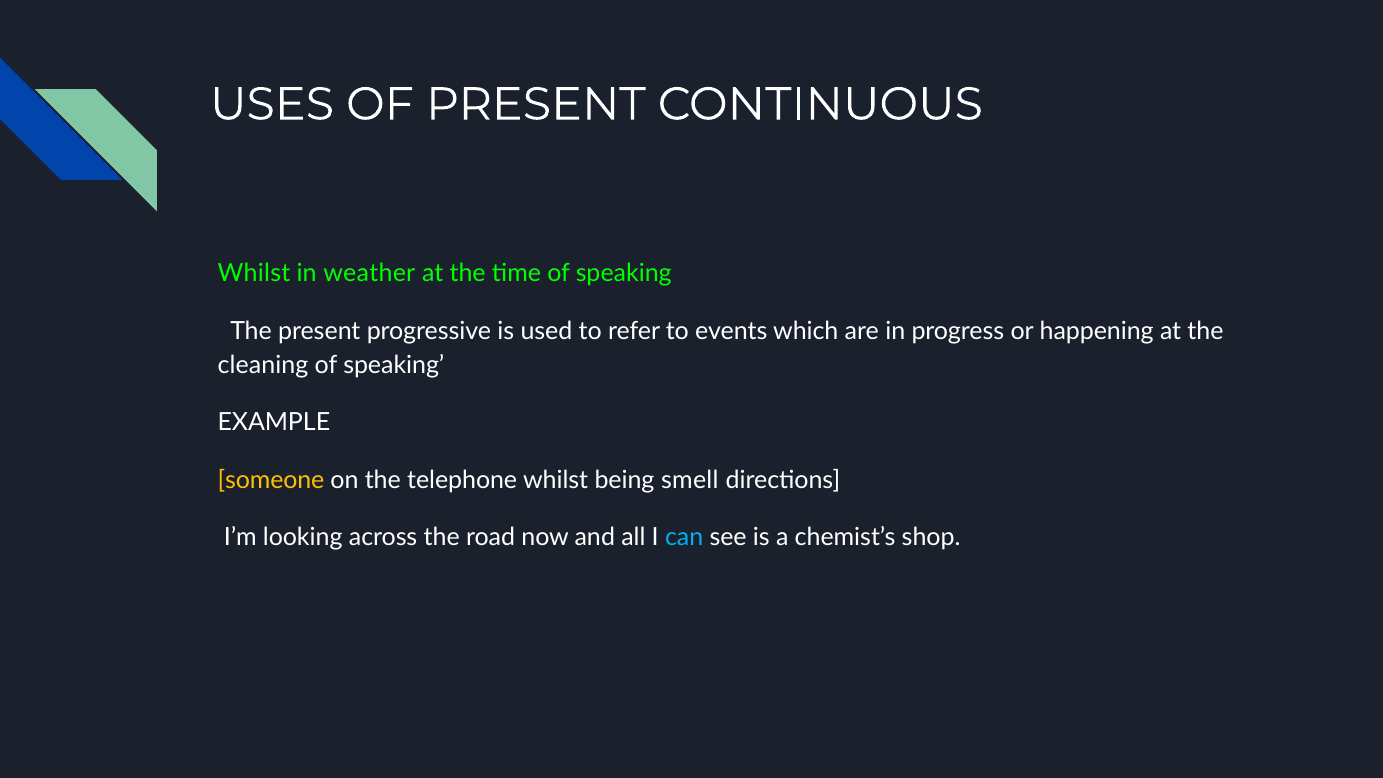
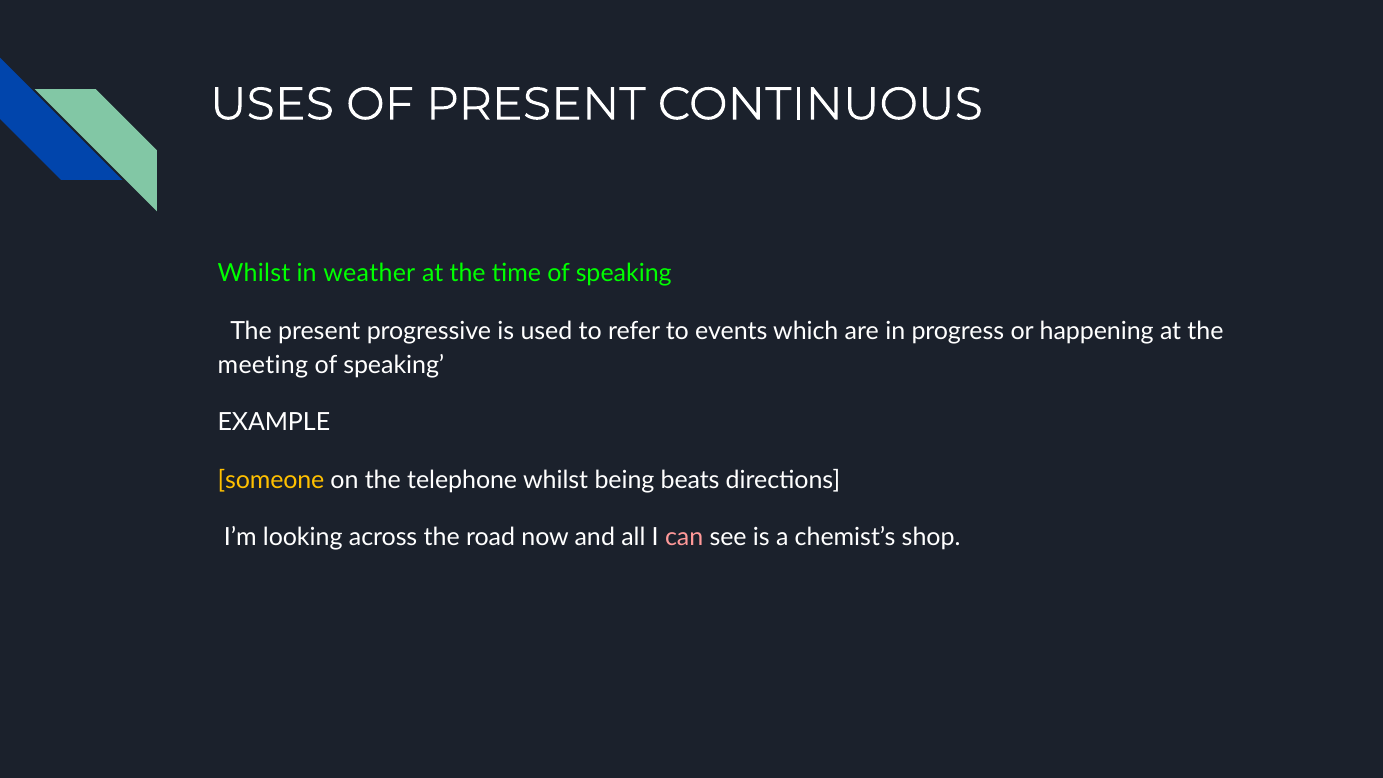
cleaning: cleaning -> meeting (263, 365)
smell: smell -> beats (690, 480)
can colour: light blue -> pink (684, 537)
